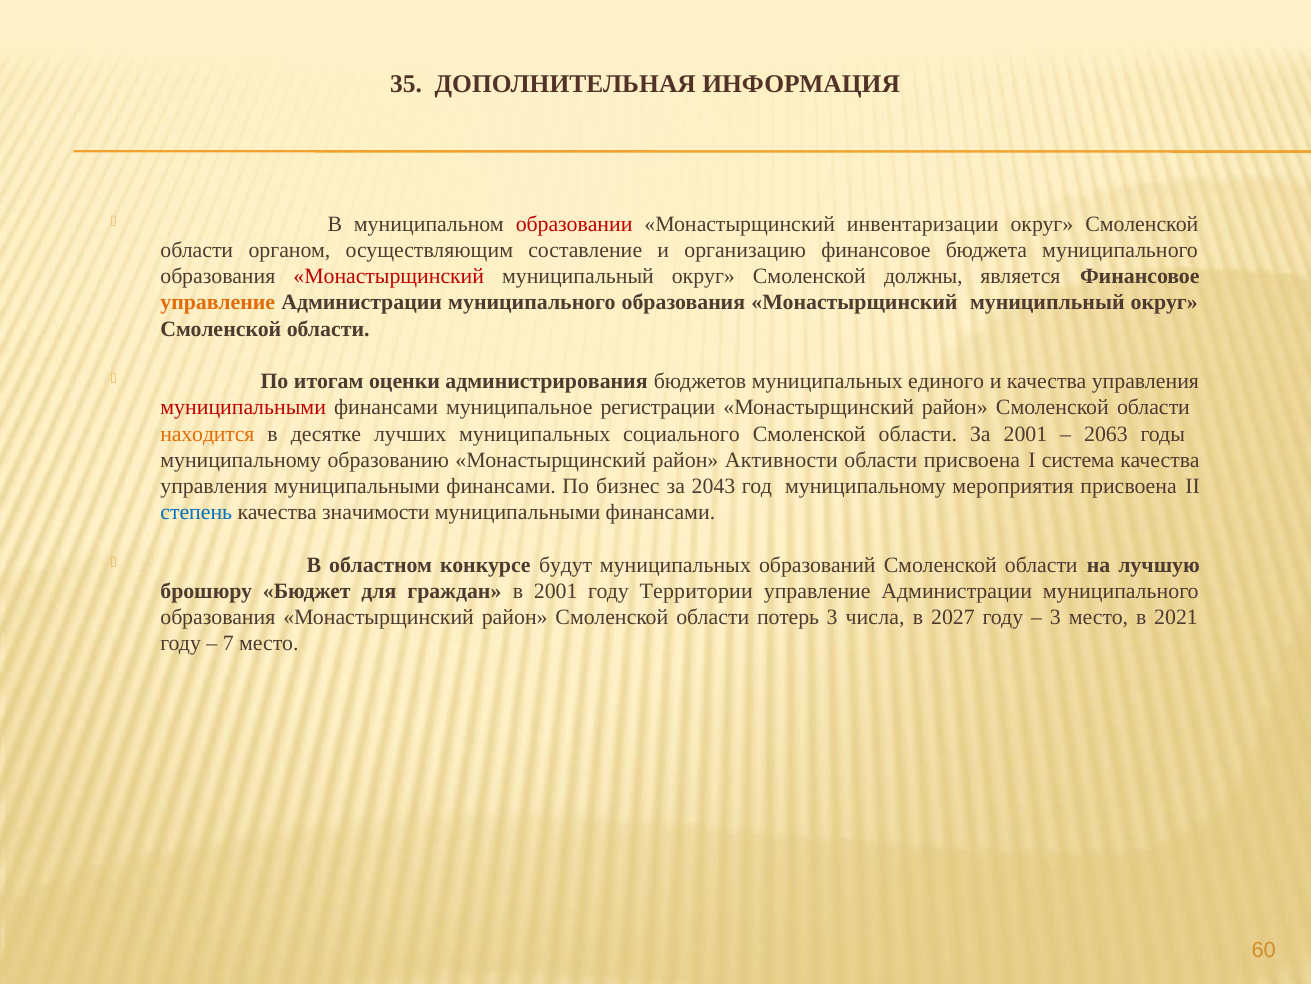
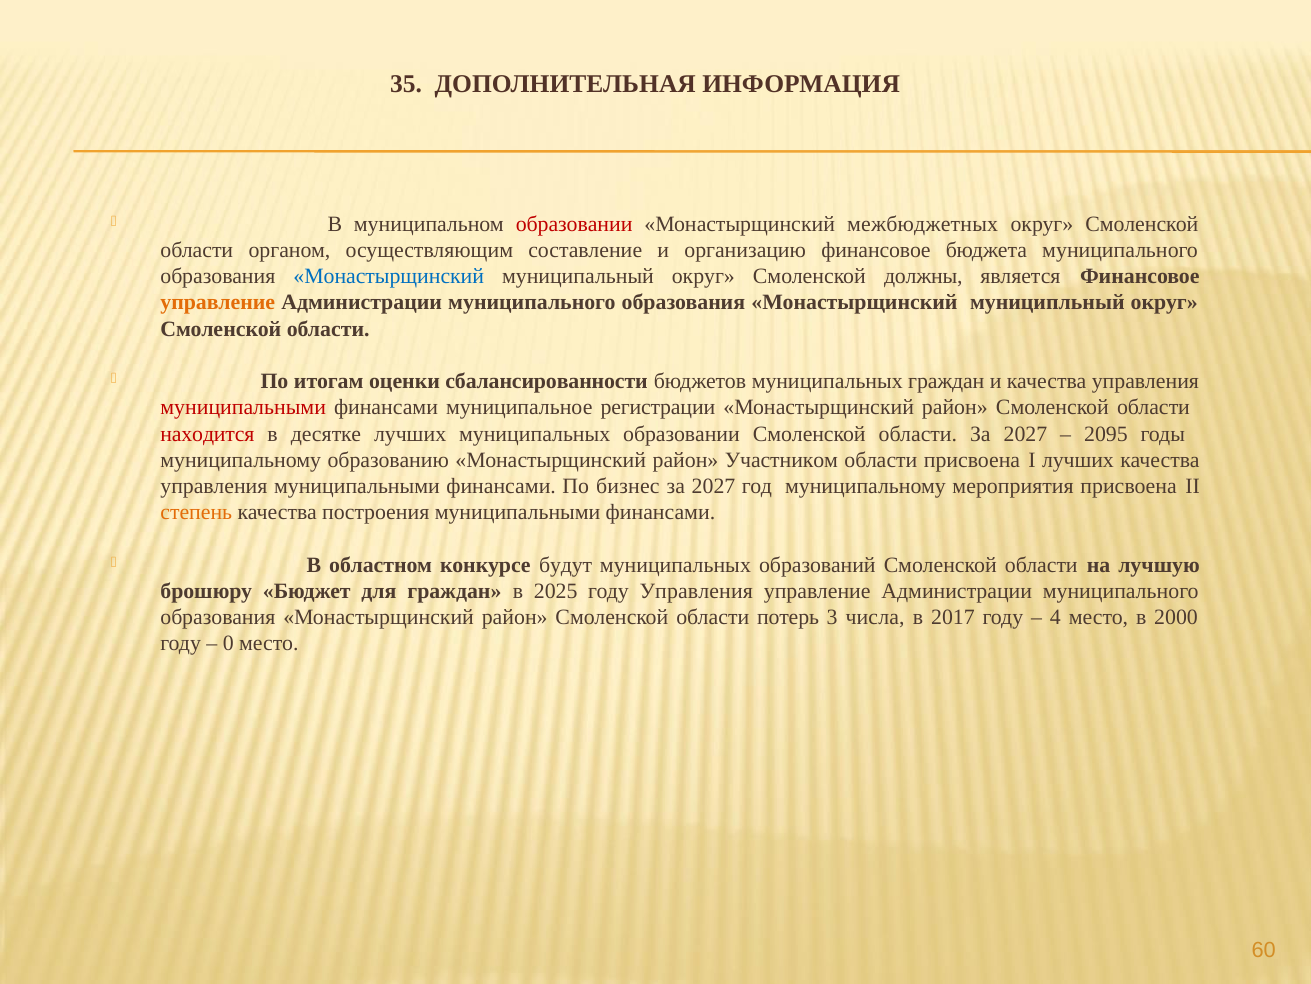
инвентаризации: инвентаризации -> межбюджетных (923, 224)
Монастырщинский colour: red -> blue (389, 276)
администрирования: администрирования -> сбалансированности (547, 381)
муниципальных единого: единого -> граждан (946, 381)
находится colour: orange -> red (207, 434)
муниципальных социального: социального -> образовании (681, 434)
области За 2001: 2001 -> 2027 (1025, 434)
2063: 2063 -> 2095 (1106, 434)
Активности: Активности -> Участником (781, 460)
I система: система -> лучших (1078, 460)
2043: 2043 -> 2027 (714, 486)
степень colour: blue -> orange (196, 512)
значимости: значимости -> построения (376, 512)
в 2001: 2001 -> 2025 (556, 591)
году Территории: Территории -> Управления (696, 591)
2027: 2027 -> 2017 (953, 617)
3: 3 -> 4 (1055, 617)
2021: 2021 -> 2000 (1176, 617)
7: 7 -> 0 (228, 643)
